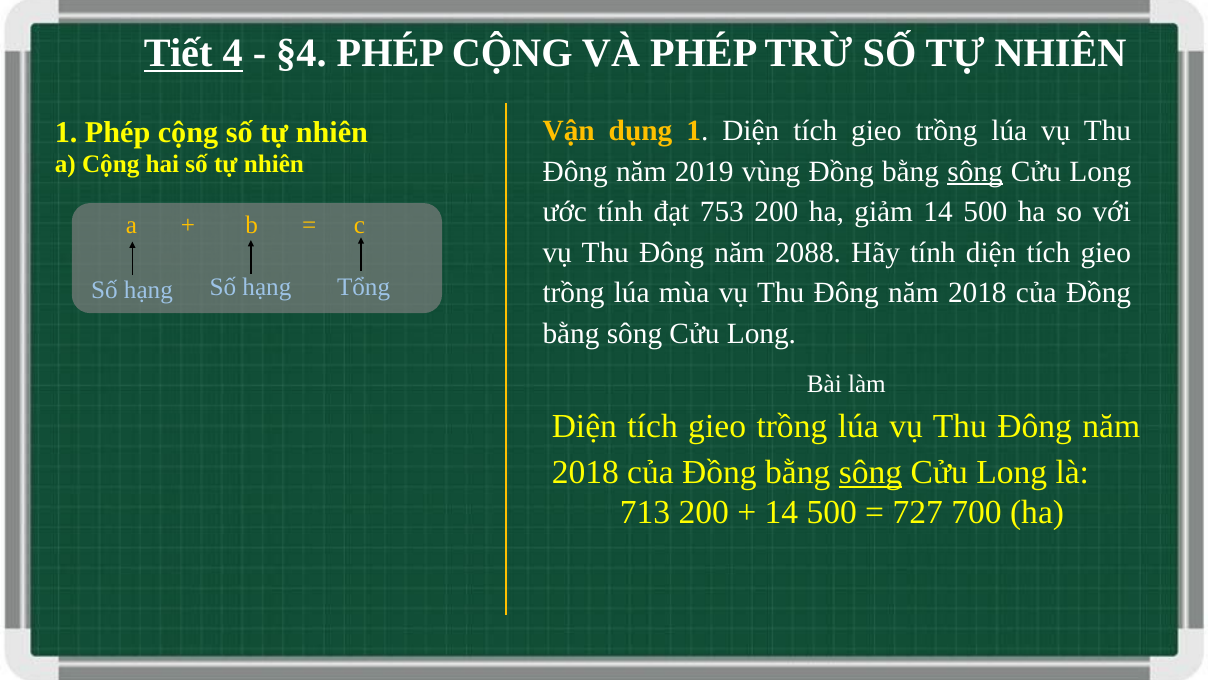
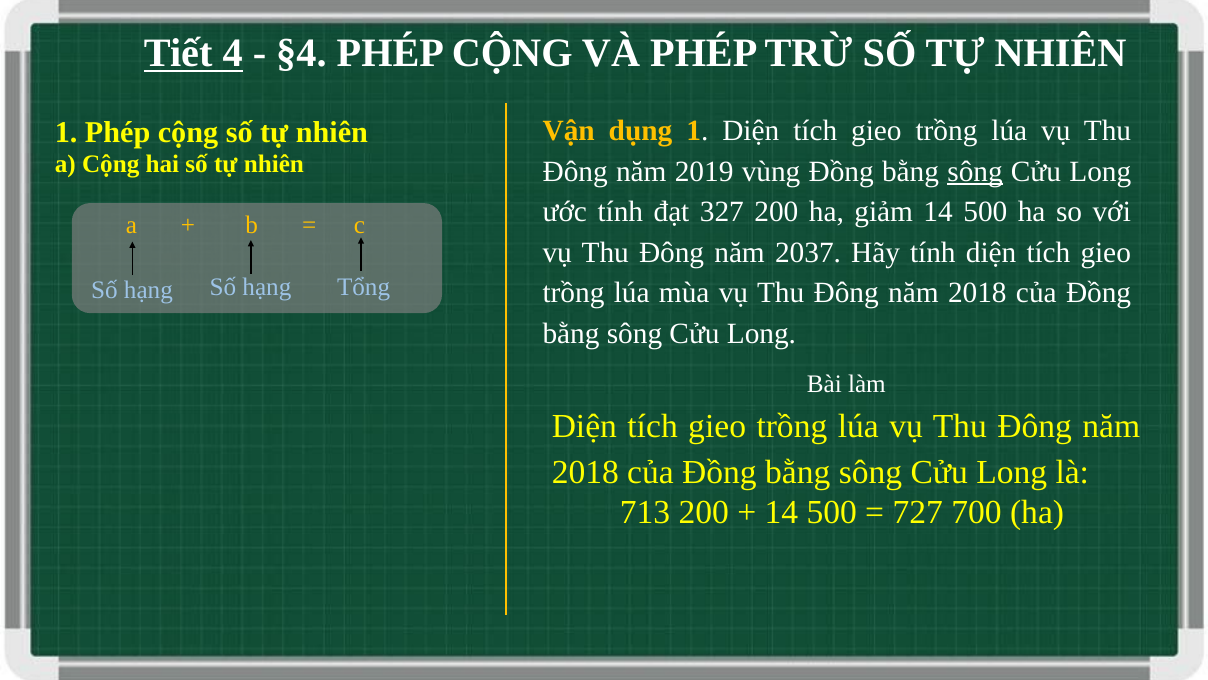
753: 753 -> 327 (722, 212)
2088: 2088 -> 2037 (808, 252)
sông underline: present -> none (870, 472)
